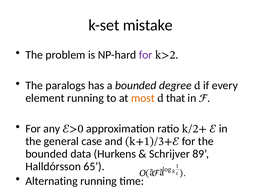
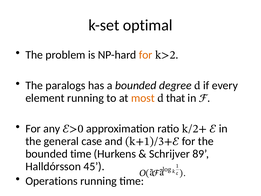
mistake: mistake -> optimal (148, 25)
for colour: purple -> orange (146, 55)
bounded data: data -> time (81, 154)
65: 65 -> 45 (94, 166)
Alternating: Alternating -> Operations (52, 181)
